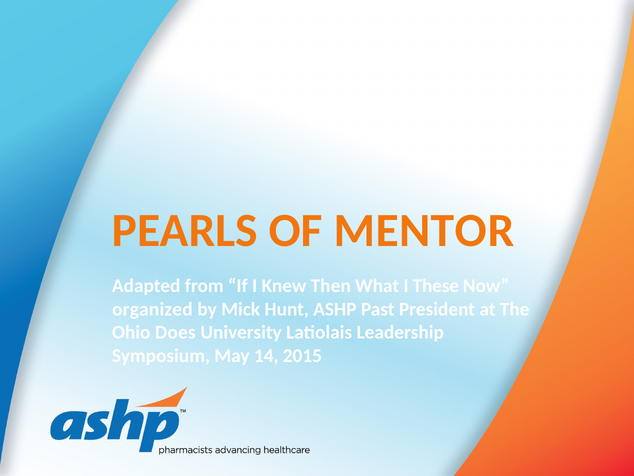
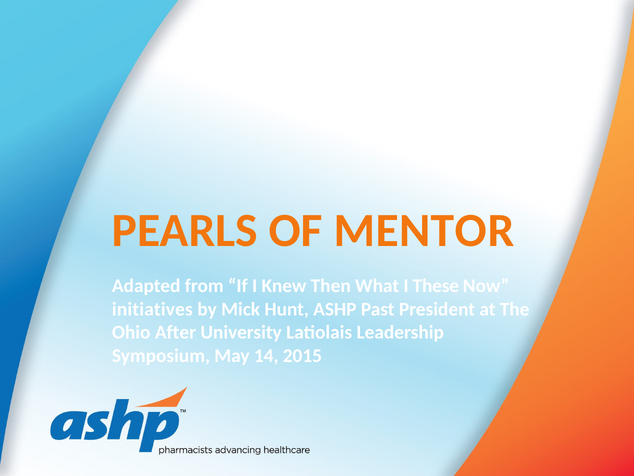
organized: organized -> initiatives (152, 309)
Does: Does -> After (175, 332)
